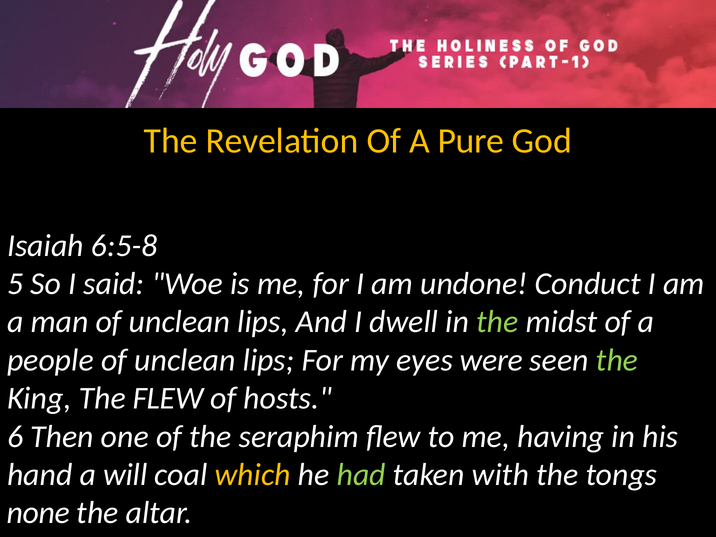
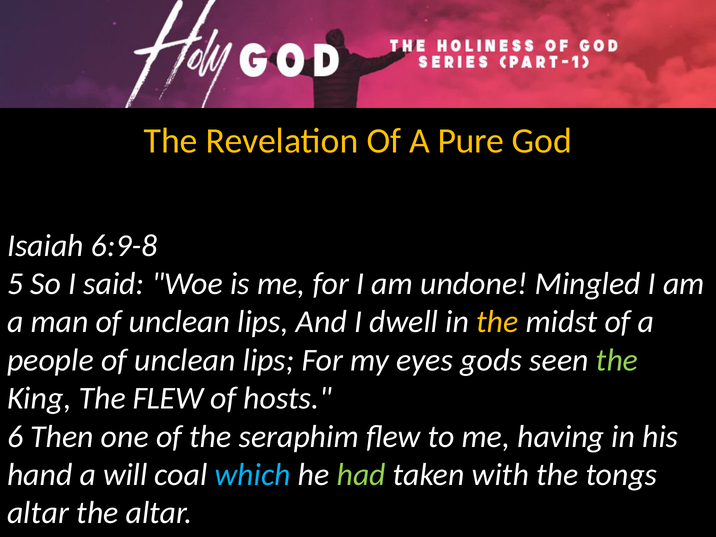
6:5-8: 6:5-8 -> 6:9-8 (124, 246)
Conduct: Conduct -> Mingled (588, 284)
the colour: light green -> yellow (497, 322)
were: were -> gods (491, 360)
which colour: yellow -> light blue (253, 475)
none: none -> altar (38, 513)
